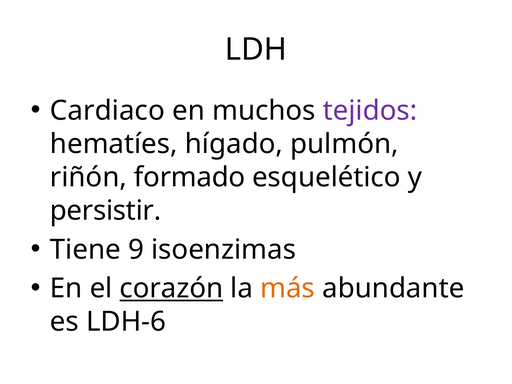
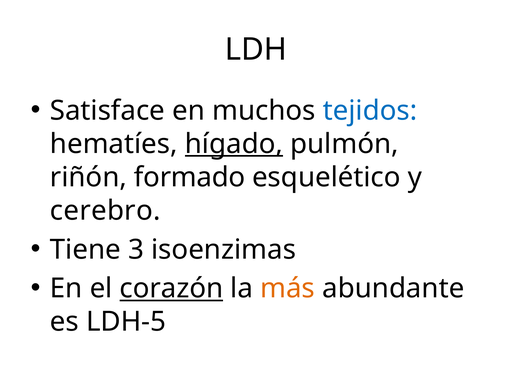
Cardiaco: Cardiaco -> Satisface (107, 111)
tejidos colour: purple -> blue (370, 111)
hígado underline: none -> present (234, 144)
persistir: persistir -> cerebro (105, 211)
9: 9 -> 3 (136, 250)
LDH-6: LDH-6 -> LDH-5 (126, 322)
